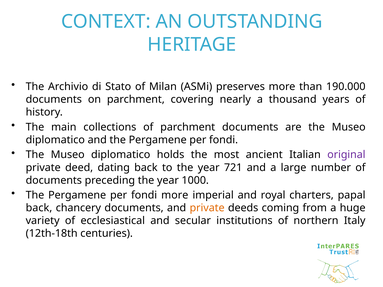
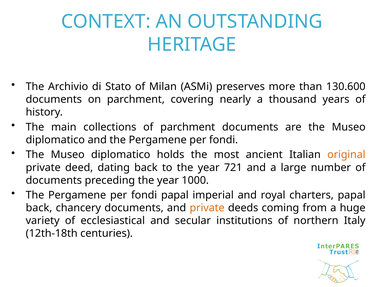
190.000: 190.000 -> 130.600 (346, 87)
original colour: purple -> orange (346, 155)
fondi more: more -> papal (175, 195)
